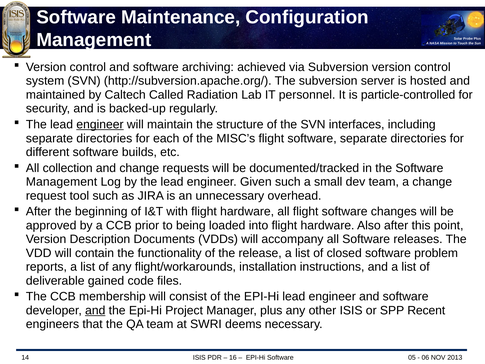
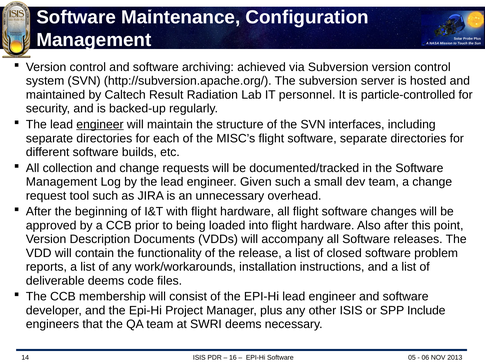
Called: Called -> Result (166, 95)
flight/workarounds: flight/workarounds -> work/workarounds (185, 267)
deliverable gained: gained -> deems (106, 281)
and underline: present -> none (95, 310)
Recent: Recent -> Include (426, 310)
